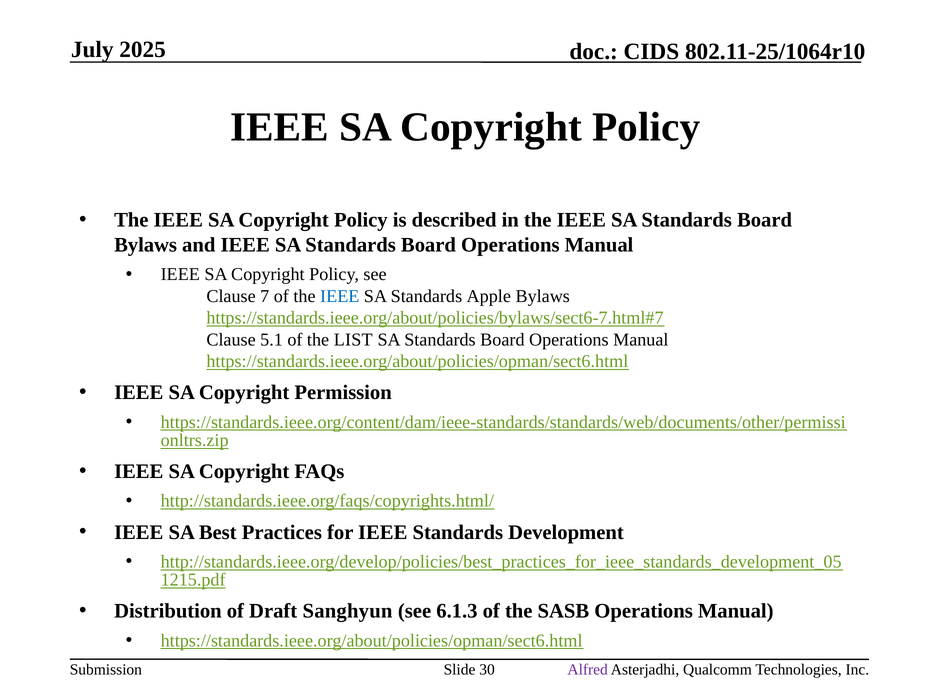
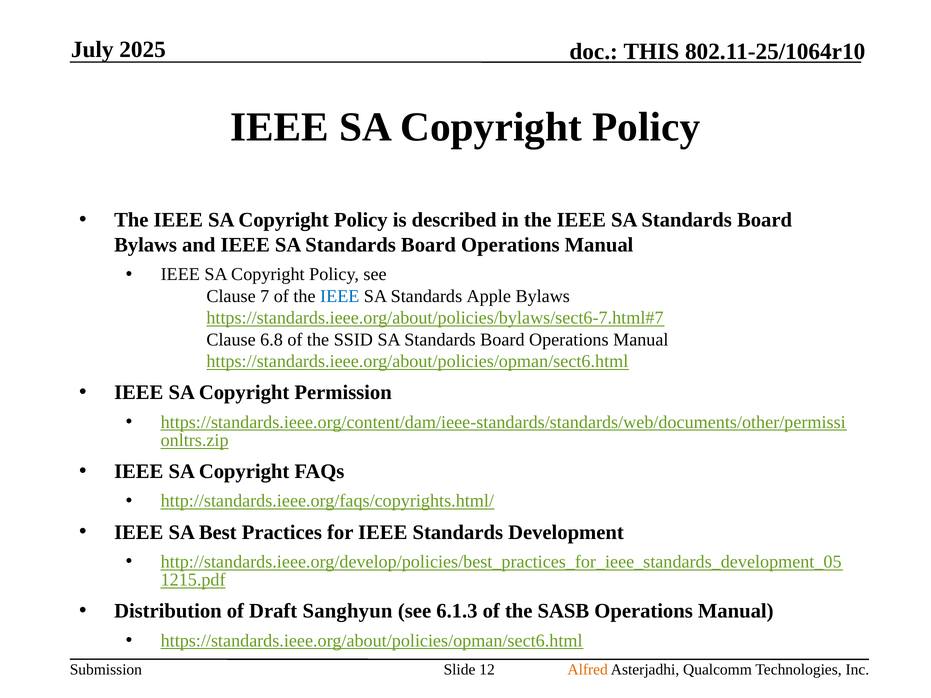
CIDS: CIDS -> THIS (651, 52)
5.1: 5.1 -> 6.8 (272, 340)
LIST: LIST -> SSID (353, 340)
30: 30 -> 12 (487, 670)
Alfred colour: purple -> orange (588, 670)
